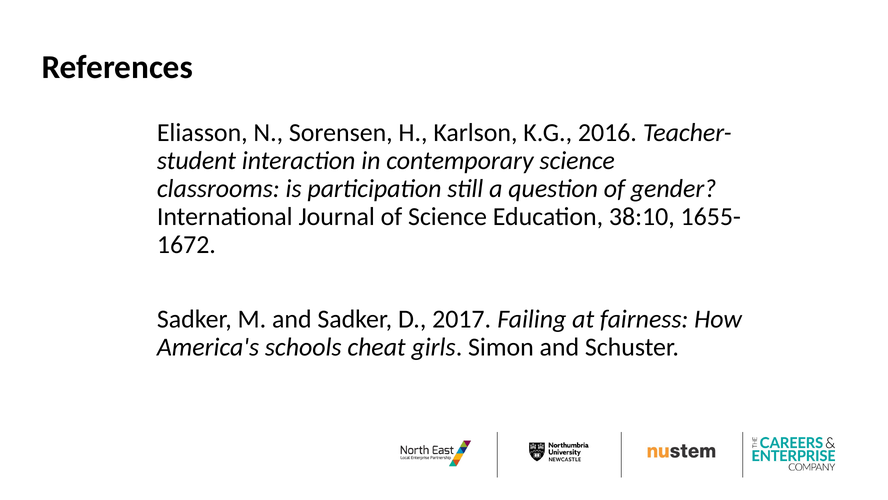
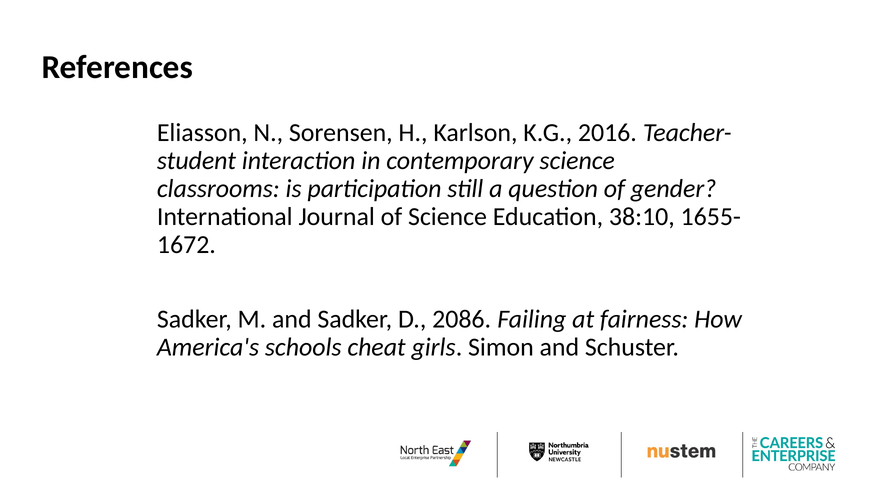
2017: 2017 -> 2086 (462, 319)
